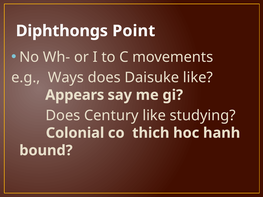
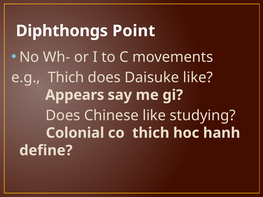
e.g Ways: Ways -> Thich (66, 78)
Century: Century -> Chinese (111, 116)
bound: bound -> define (46, 151)
